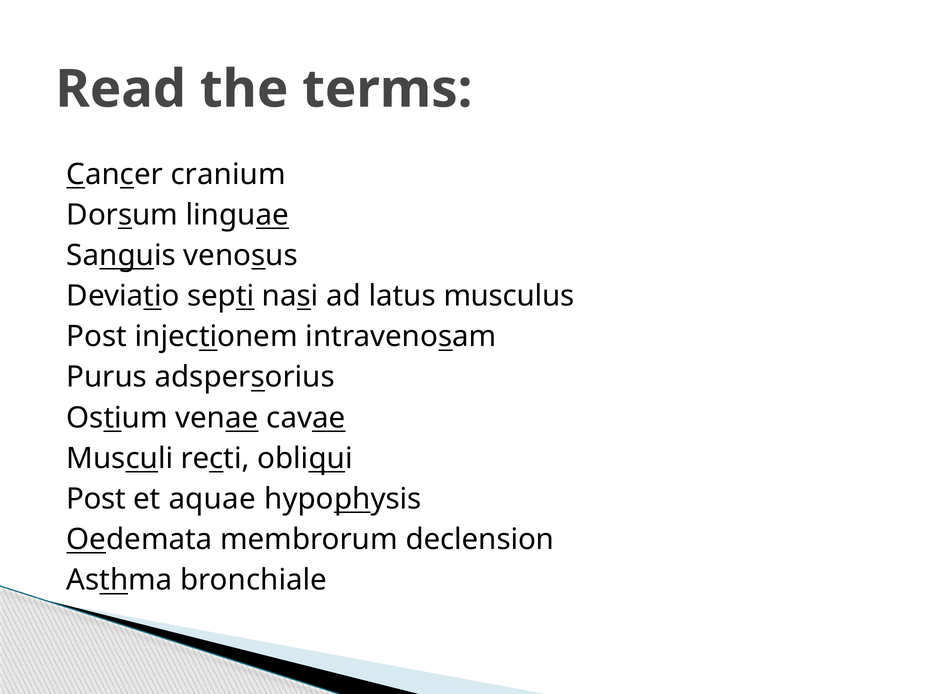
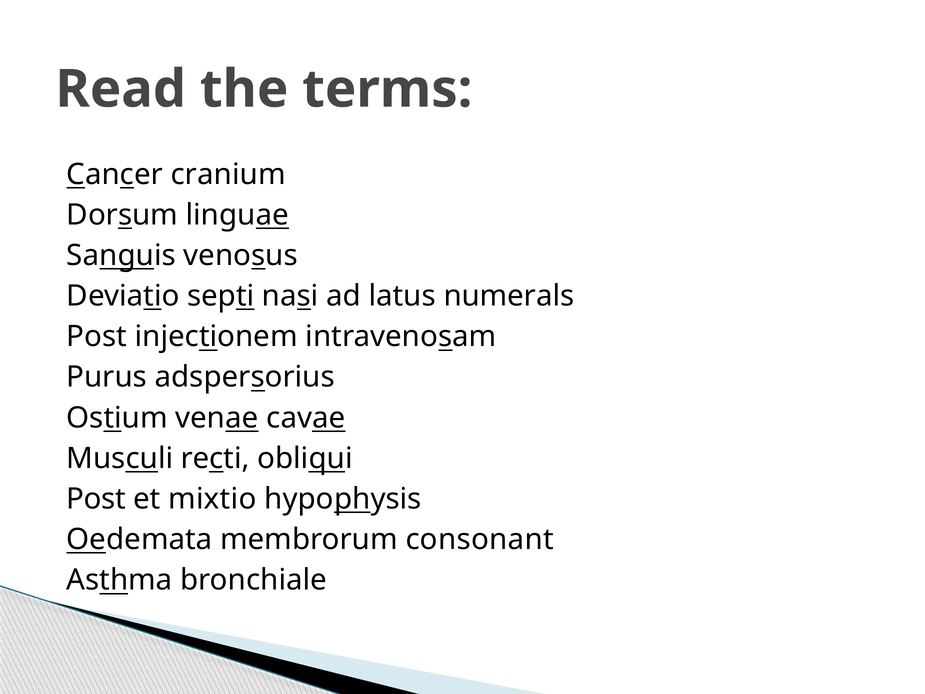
musculus: musculus -> numerals (509, 296)
aquae: aquae -> mixtio (212, 499)
declension: declension -> consonant (480, 539)
